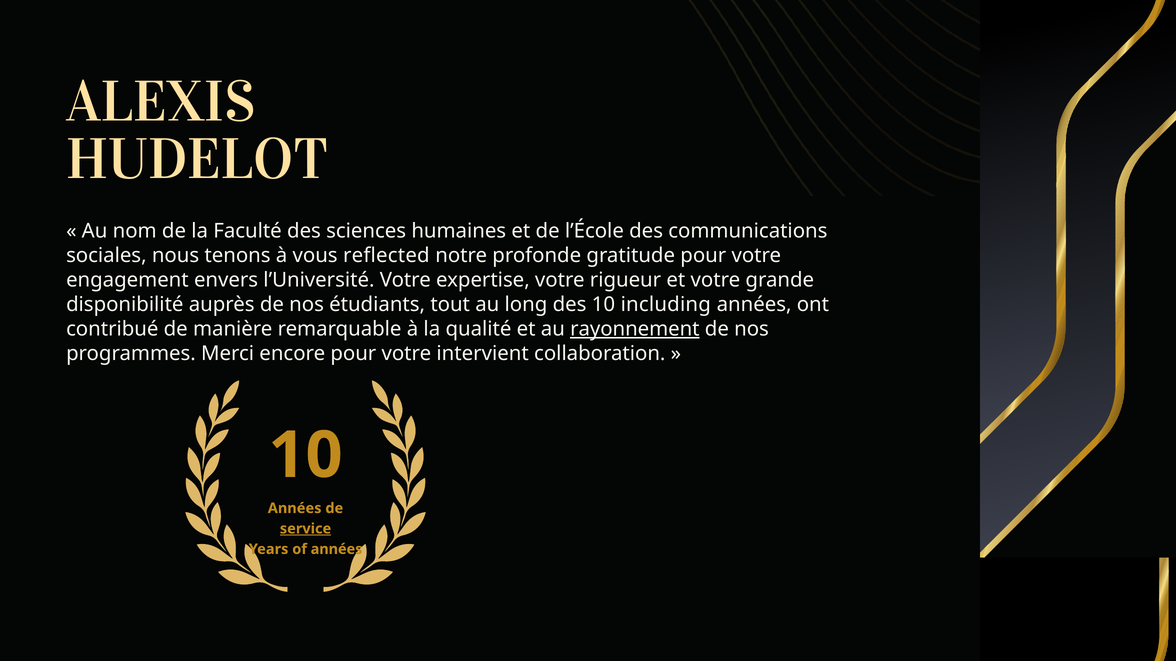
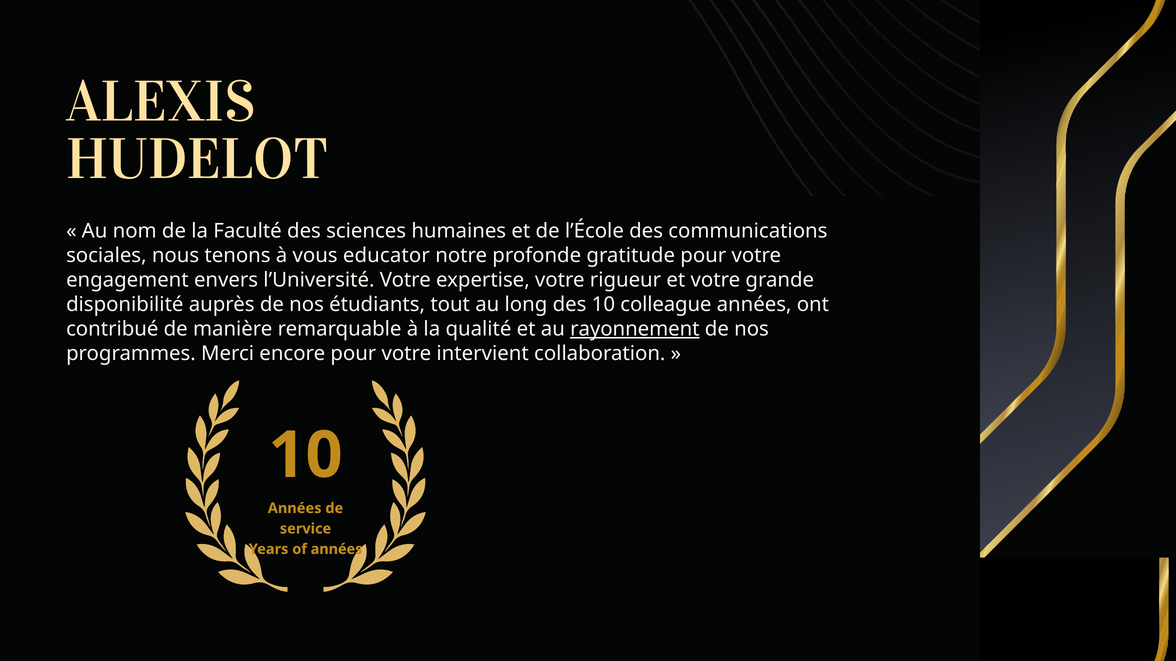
reflected: reflected -> educator (386, 256)
including: including -> colleague (666, 305)
service underline: present -> none (306, 529)
